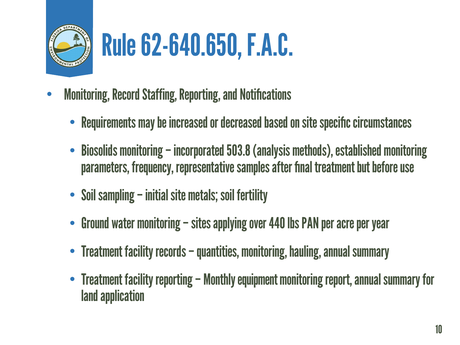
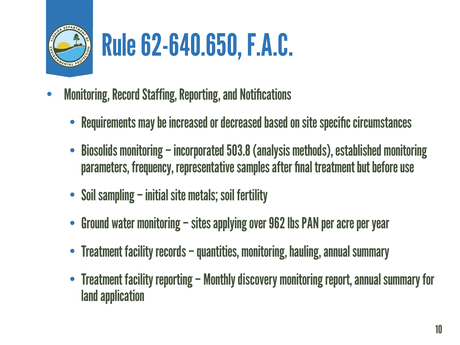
440: 440 -> 962 (277, 224)
equipment: equipment -> discovery (258, 280)
